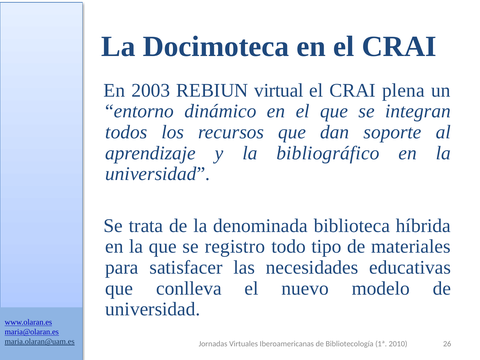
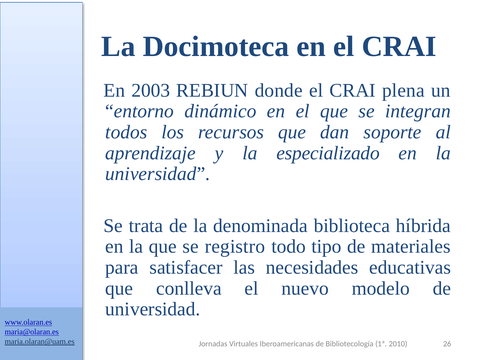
virtual: virtual -> donde (279, 90)
bibliográfico: bibliográfico -> especializado (328, 153)
